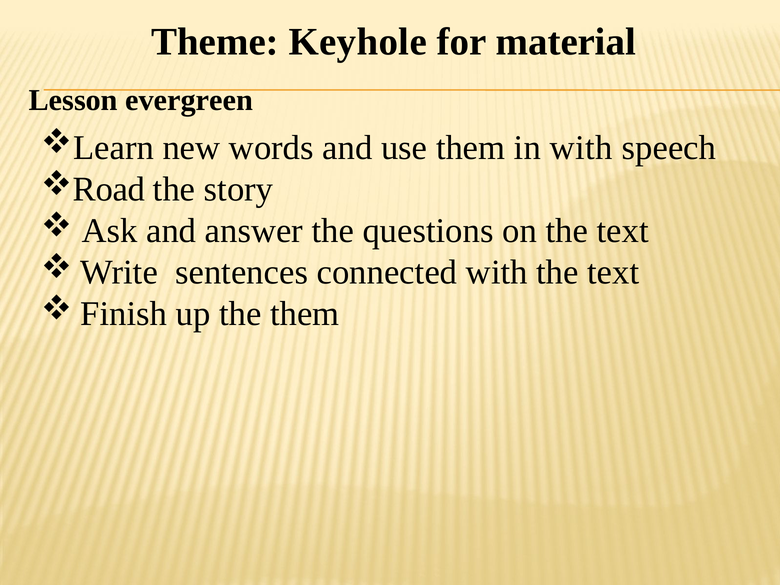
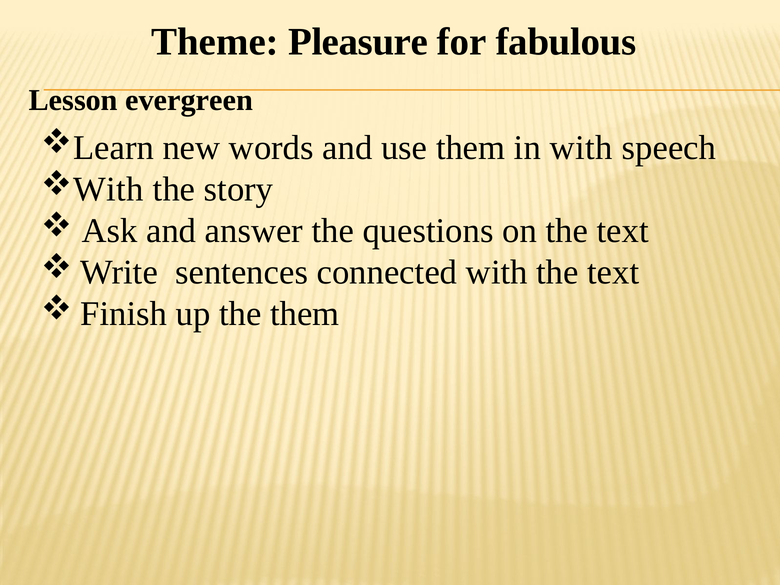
Keyhole: Keyhole -> Pleasure (358, 42)
material: material -> fabulous (566, 42)
Road: Road -> With (109, 189)
